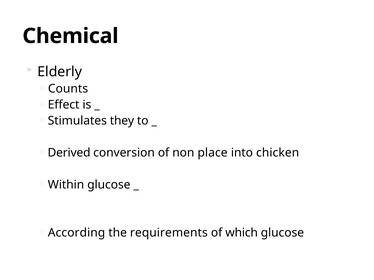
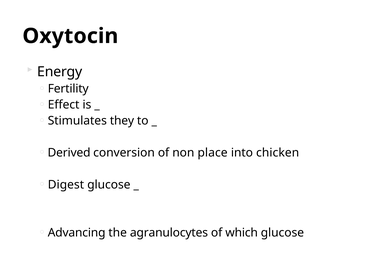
Chemical: Chemical -> Oxytocin (70, 36)
Elderly: Elderly -> Energy (60, 72)
Counts: Counts -> Fertility (68, 89)
Within: Within -> Digest (66, 185)
According: According -> Advancing (77, 233)
requirements: requirements -> agranulocytes (169, 233)
